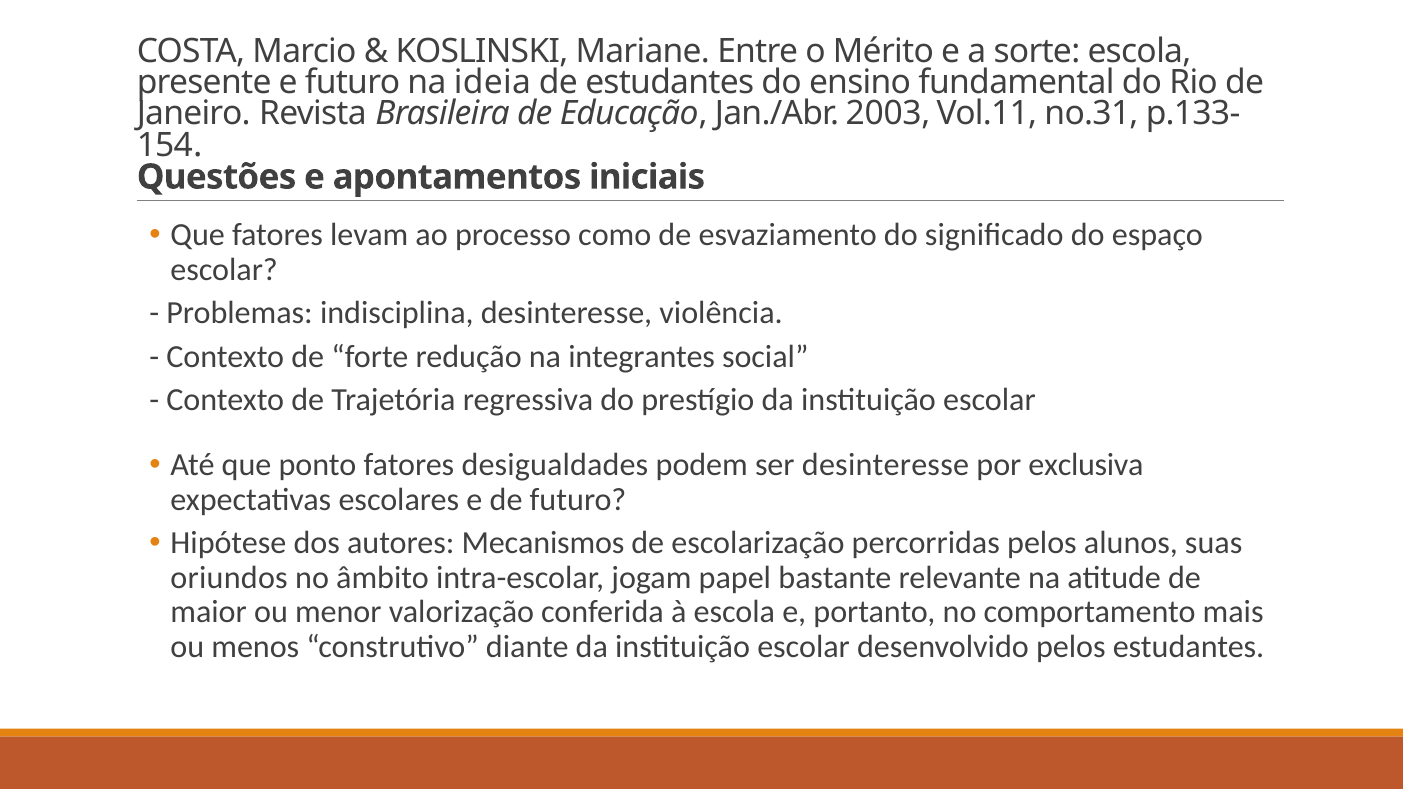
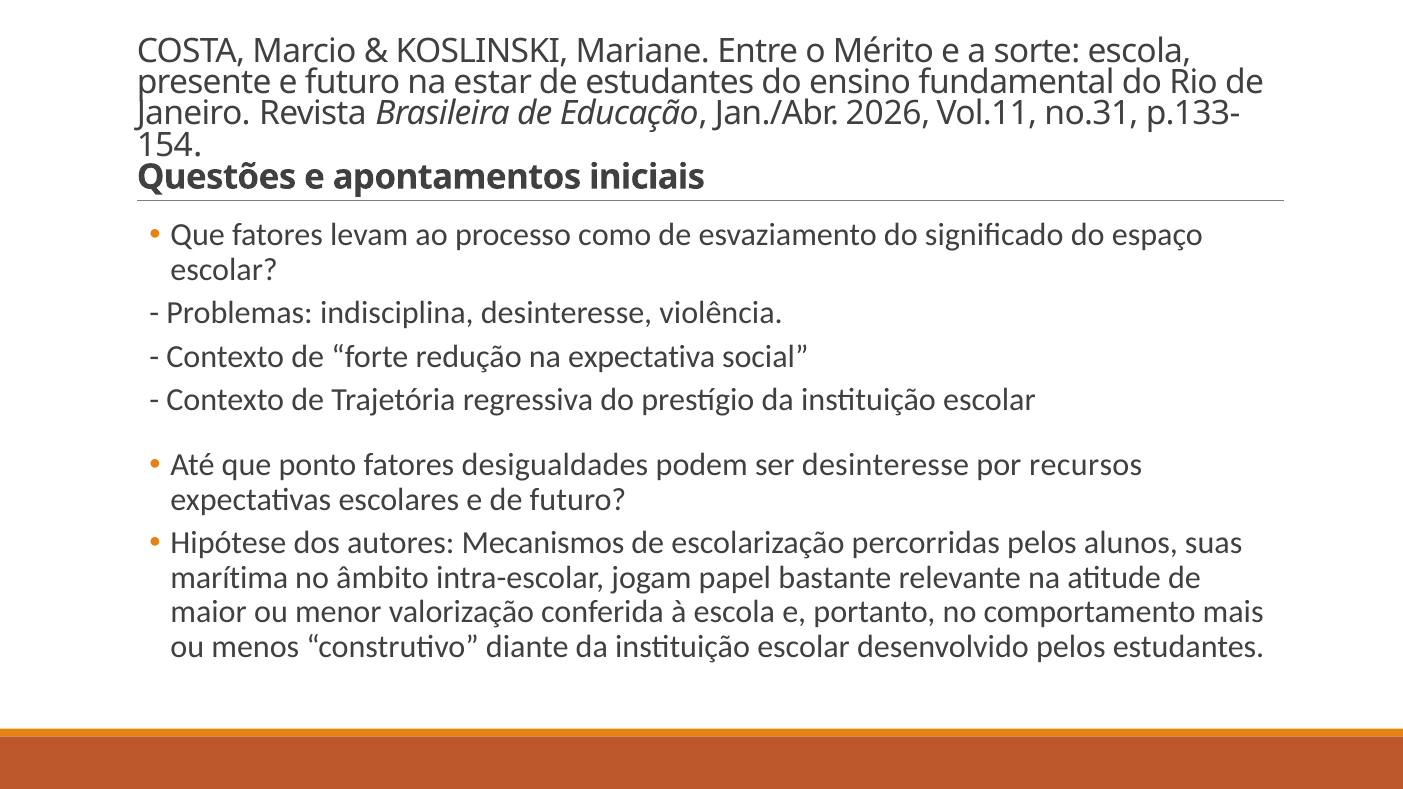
ideia: ideia -> estar (493, 83)
2003: 2003 -> 2026 (888, 113)
integrantes: integrantes -> expectativa (642, 357)
exclusiva: exclusiva -> recursos (1086, 465)
oriundos: oriundos -> marítima (229, 578)
